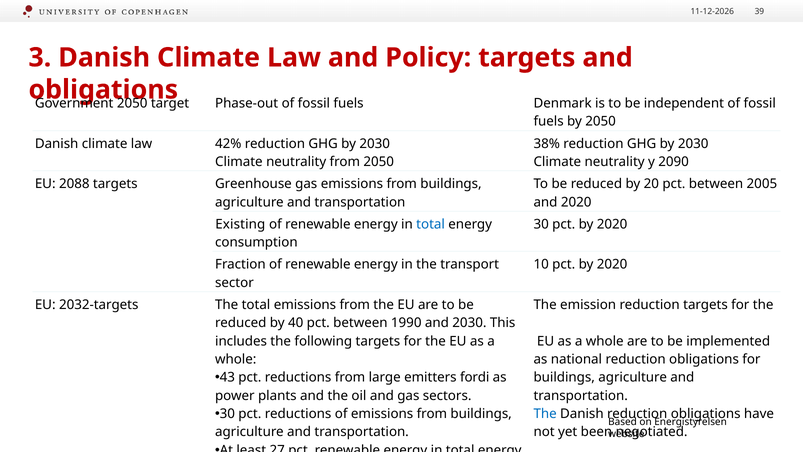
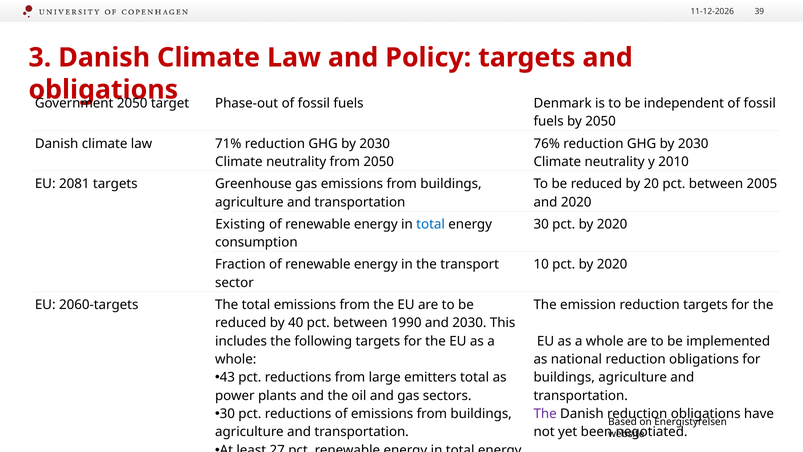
42%: 42% -> 71% (228, 144)
38%: 38% -> 76% (547, 144)
2090: 2090 -> 2010 (674, 162)
2088: 2088 -> 2081 (74, 184)
2032-targets: 2032-targets -> 2060-targets (99, 305)
emitters fordi: fordi -> total (475, 377)
The colour: blue -> purple (545, 414)
